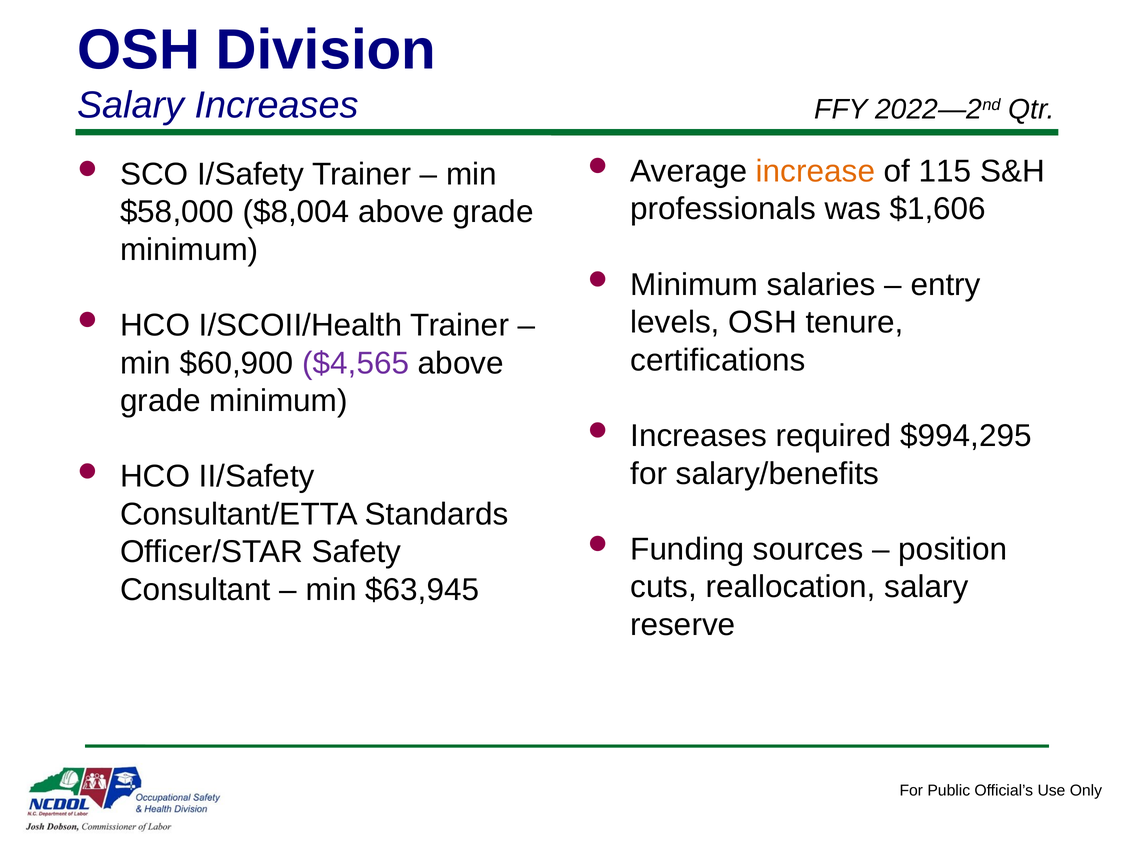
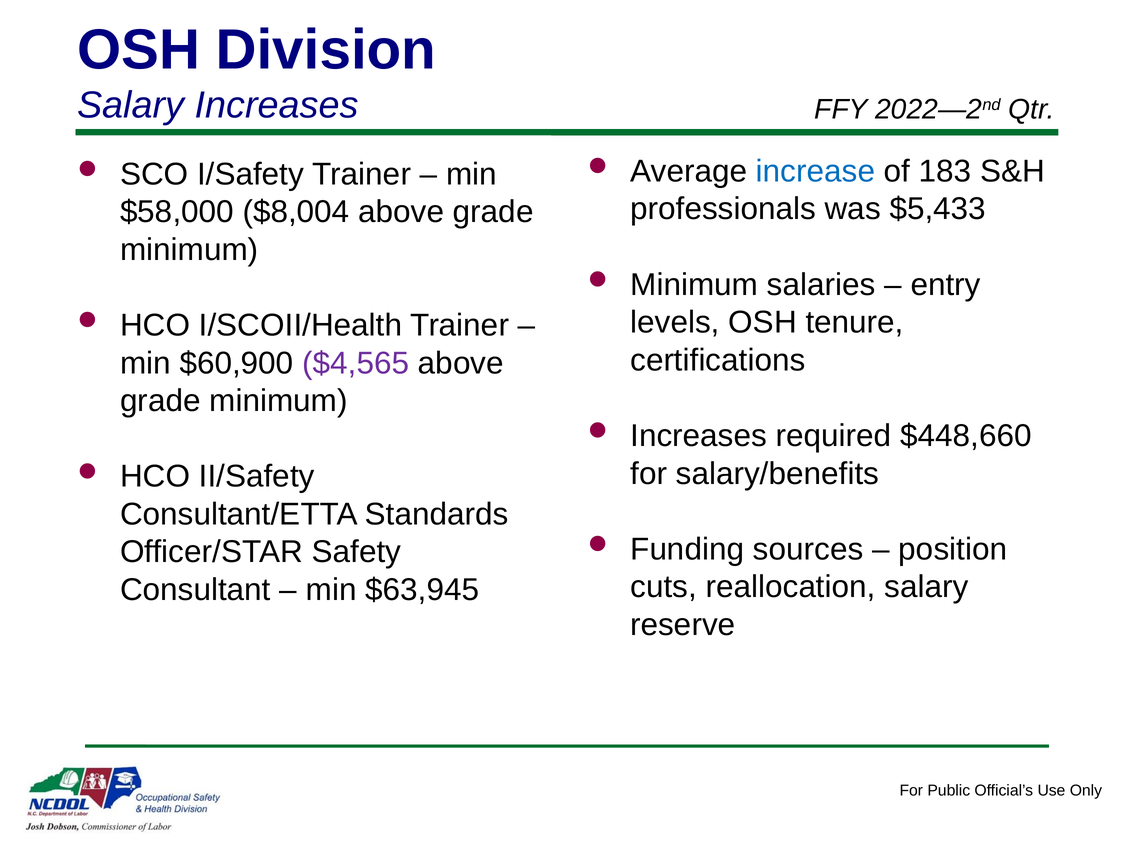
increase colour: orange -> blue (815, 171)
115: 115 -> 183 (945, 171)
$1,606: $1,606 -> $5,433 (938, 209)
$994,295: $994,295 -> $448,660 (966, 436)
